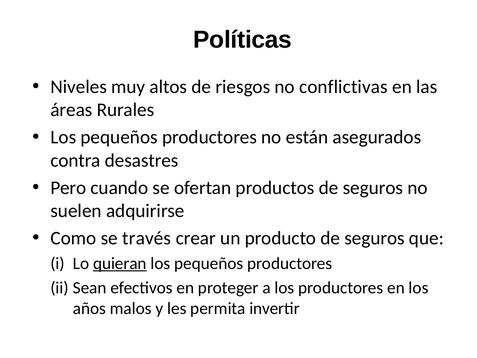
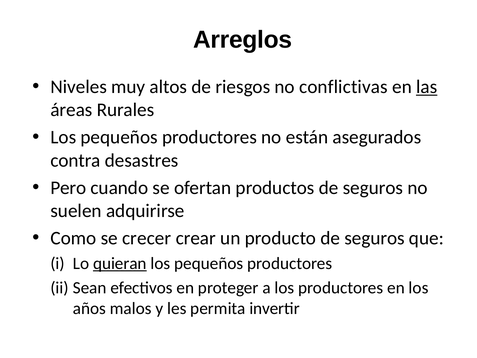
Políticas: Políticas -> Arreglos (243, 40)
las underline: none -> present (427, 87)
través: través -> crecer (147, 238)
